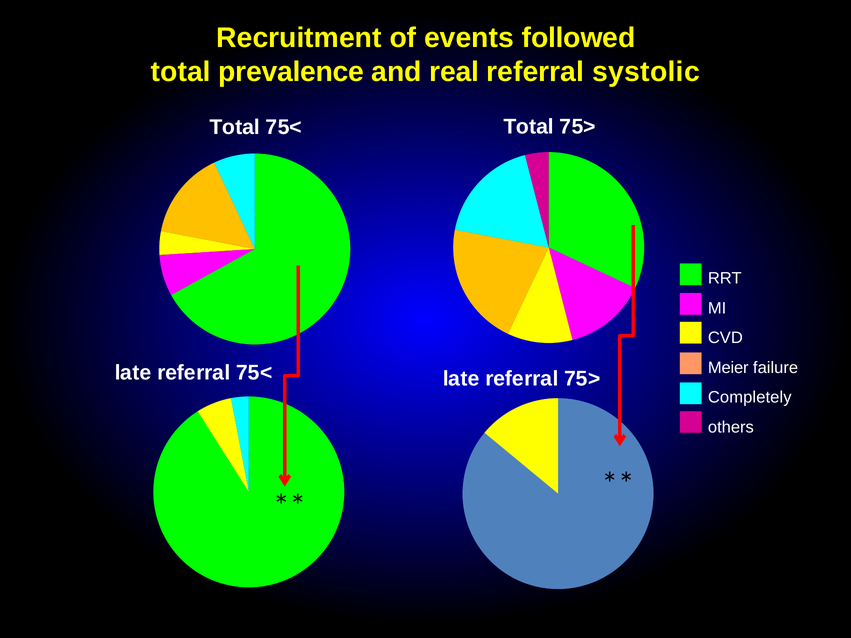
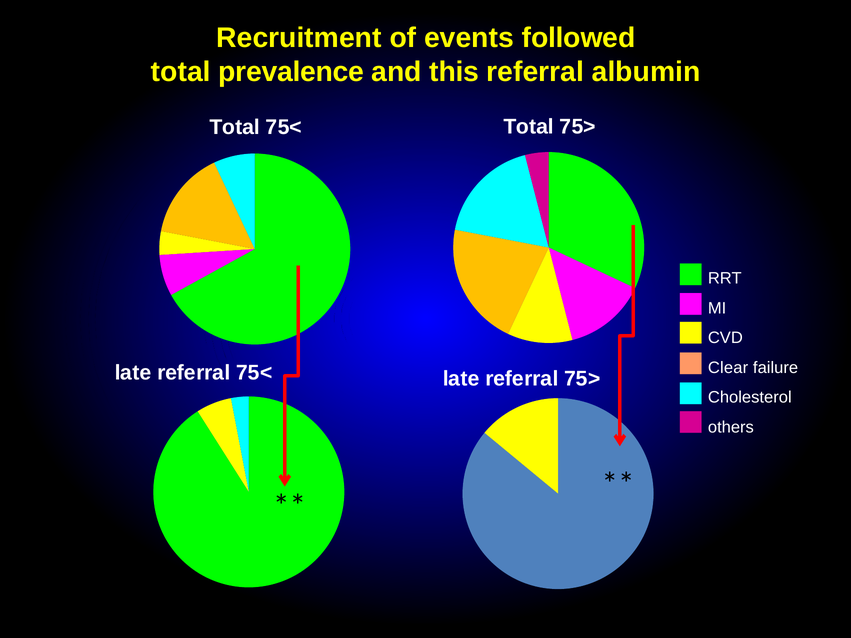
real: real -> this (454, 72)
systolic: systolic -> albumin (646, 72)
Meier: Meier -> Clear (728, 368)
Completely: Completely -> Cholesterol (750, 398)
